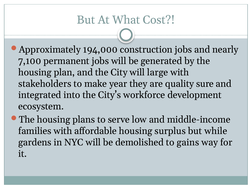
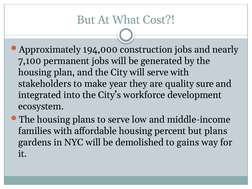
will large: large -> serve (158, 72)
surplus: surplus -> percent (170, 131)
but while: while -> plans (216, 131)
